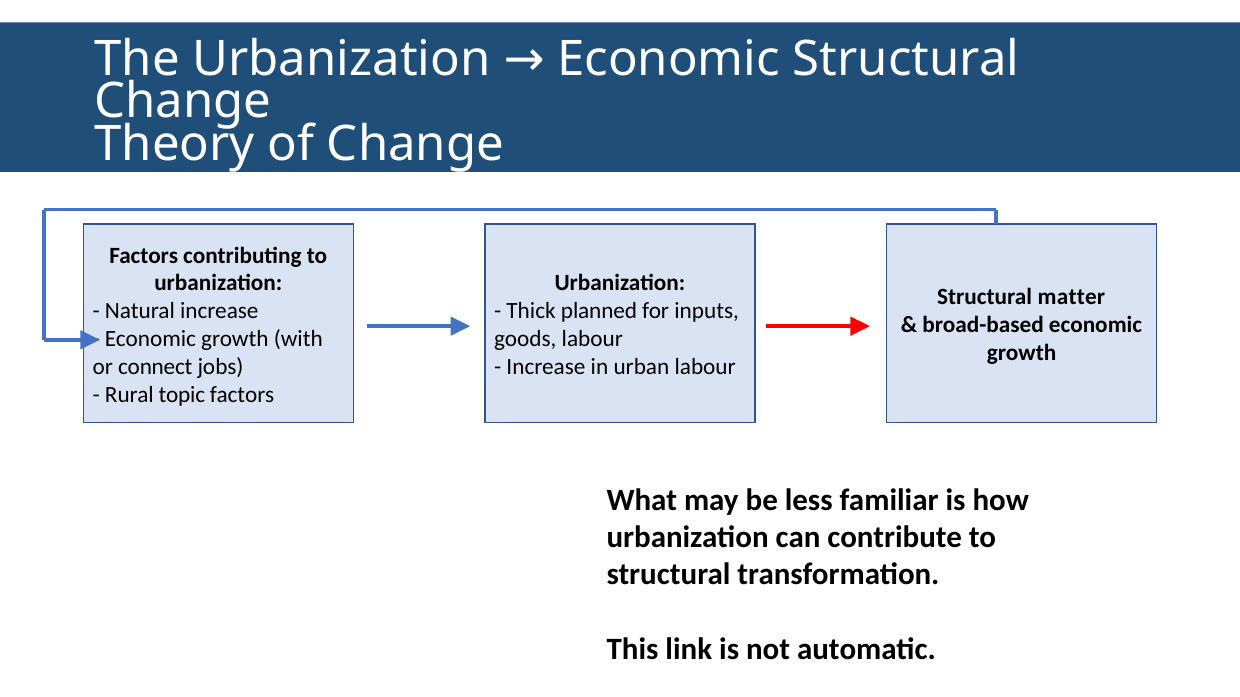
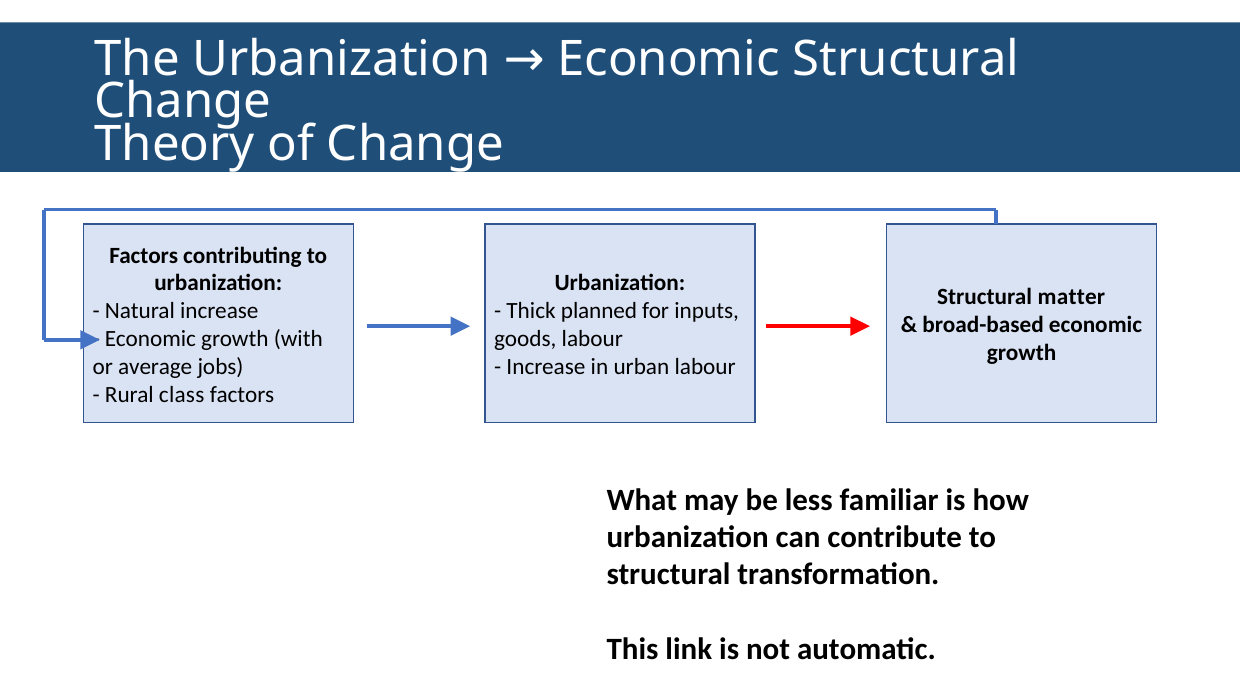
connect: connect -> average (155, 367)
topic: topic -> class (182, 395)
